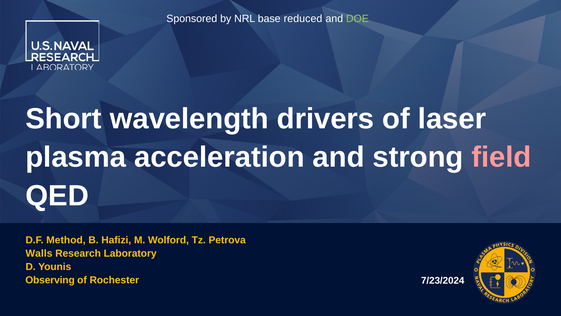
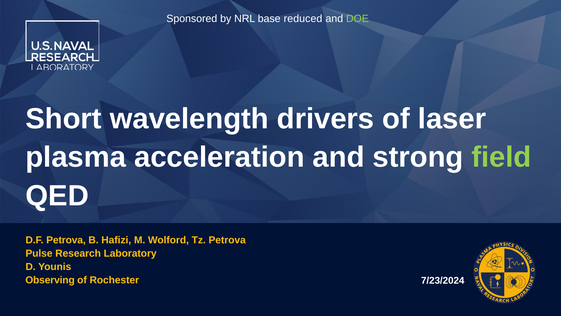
field colour: pink -> light green (501, 157)
D.F Method: Method -> Petrova (66, 240)
Walls: Walls -> Pulse (39, 253)
